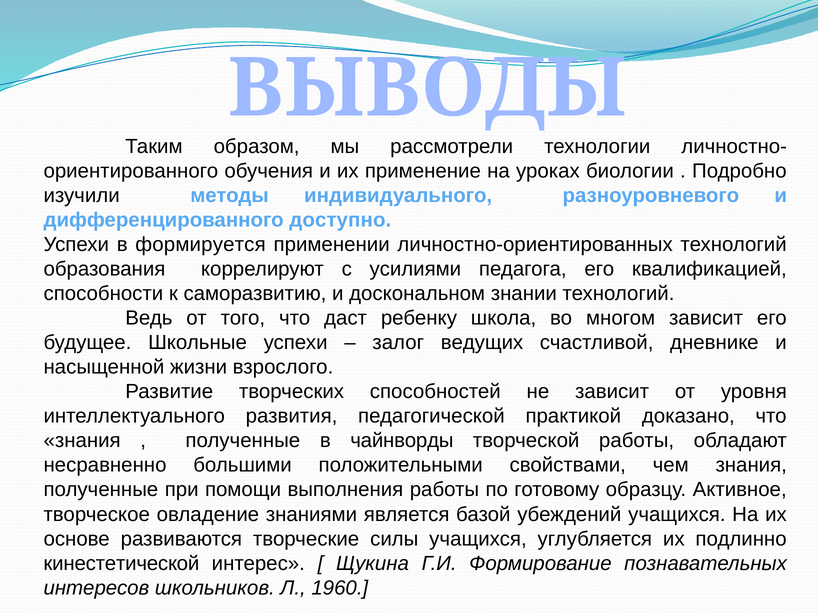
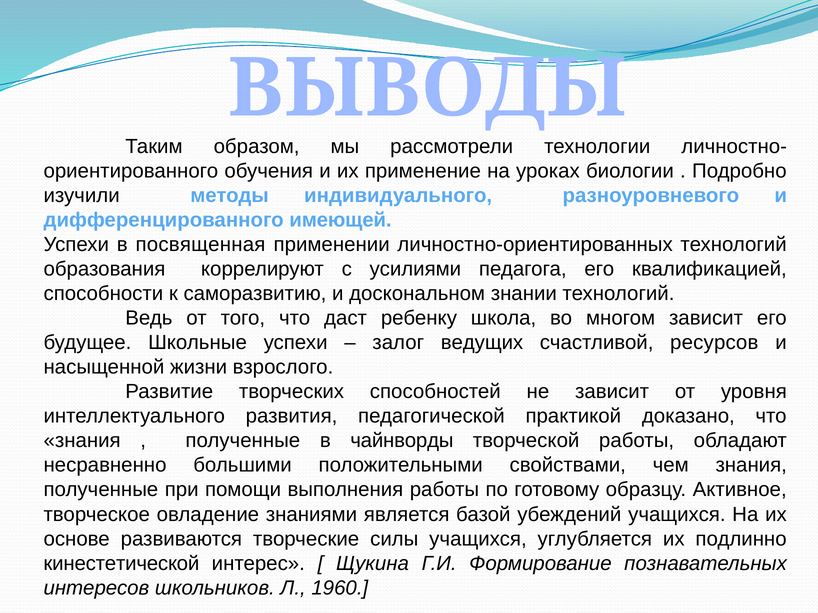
доступно: доступно -> имеющей (340, 220)
формируется: формируется -> посвященная (200, 245)
дневнике: дневнике -> ресурсов (714, 343)
